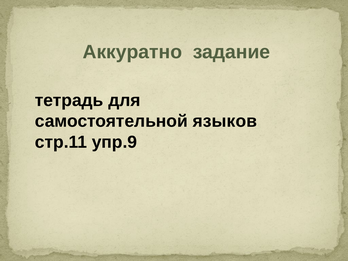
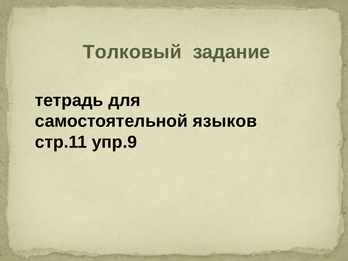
Аккуратно: Аккуратно -> Толковый (132, 52)
